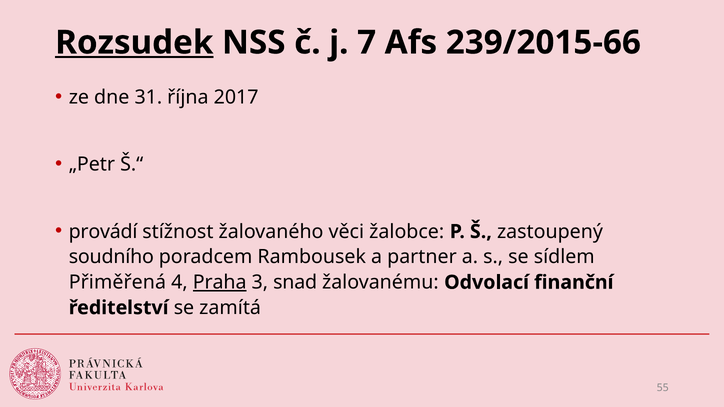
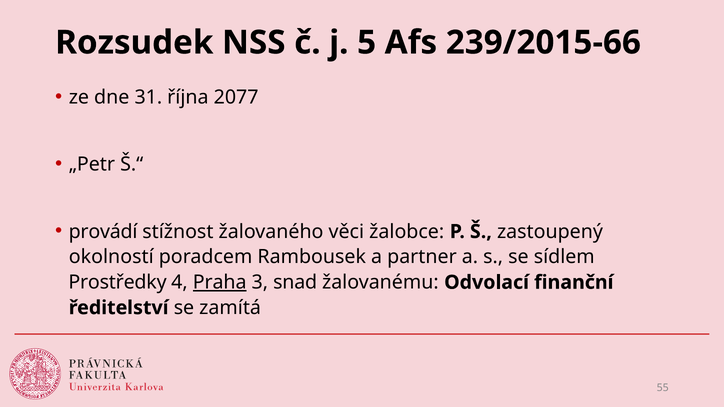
Rozsudek underline: present -> none (134, 43)
7: 7 -> 5 (367, 43)
2017: 2017 -> 2077 (236, 97)
soudního: soudního -> okolností (111, 257)
Přiměřená: Přiměřená -> Prostředky (118, 283)
